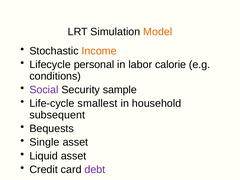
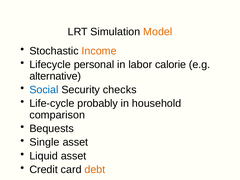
conditions: conditions -> alternative (55, 76)
Social colour: purple -> blue (44, 90)
sample: sample -> checks (120, 90)
smallest: smallest -> probably (98, 103)
subsequent: subsequent -> comparison (57, 115)
debt colour: purple -> orange (95, 170)
